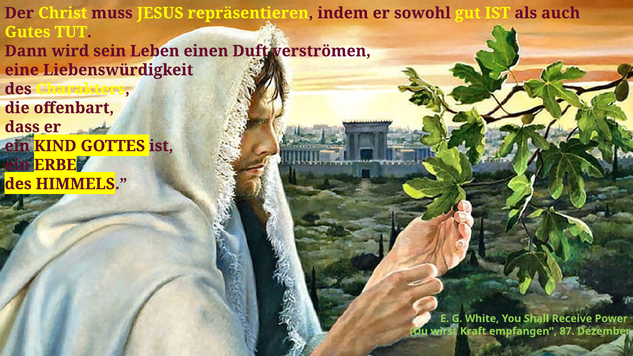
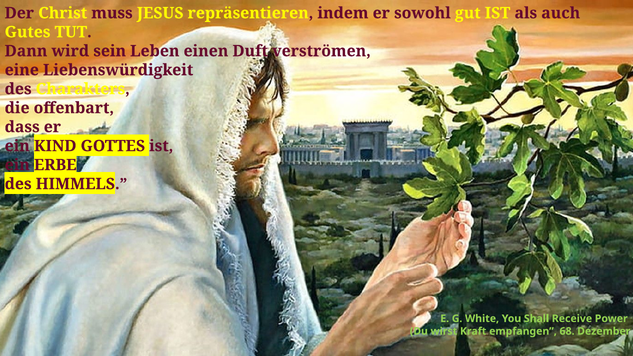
87: 87 -> 68 (567, 331)
